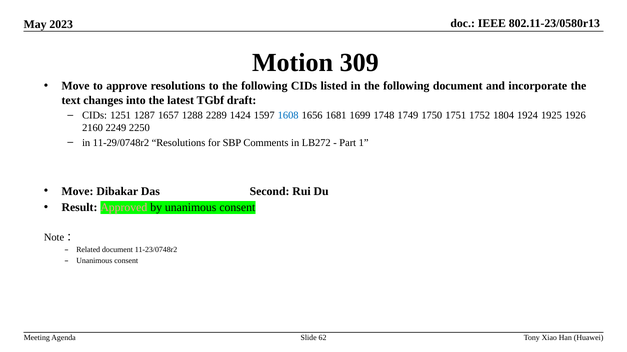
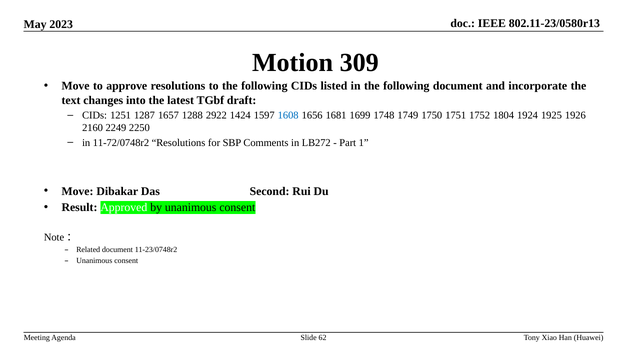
2289: 2289 -> 2922 (216, 116)
11-29/0748r2: 11-29/0748r2 -> 11-72/0748r2 (121, 143)
Approved colour: pink -> white (124, 208)
